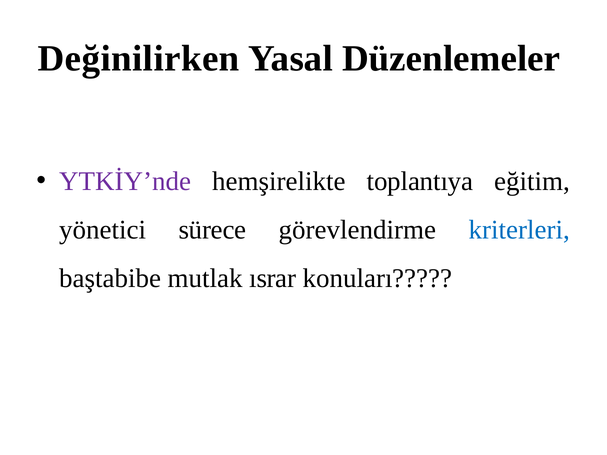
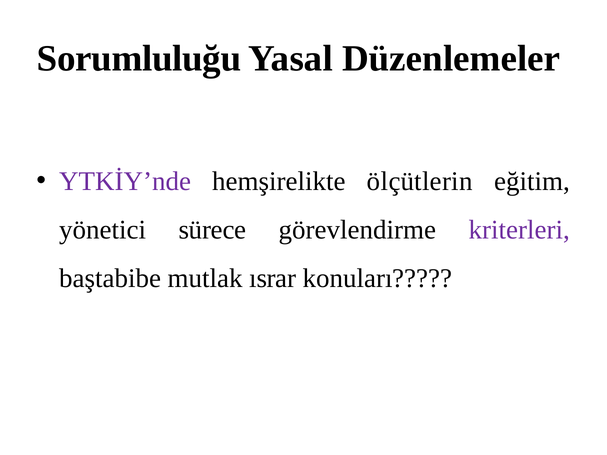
Değinilirken: Değinilirken -> Sorumluluğu (139, 59)
toplantıya: toplantıya -> ölçütlerin (420, 181)
kriterleri colour: blue -> purple (519, 230)
